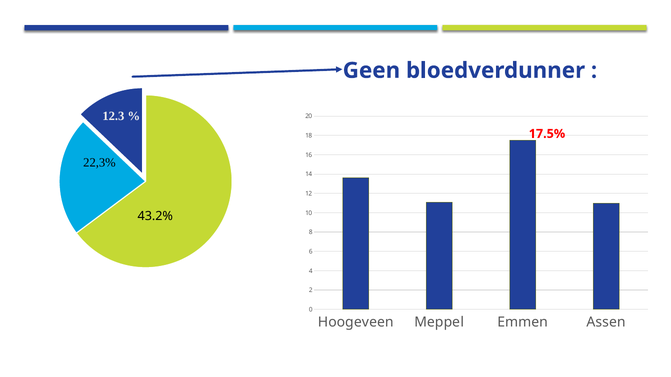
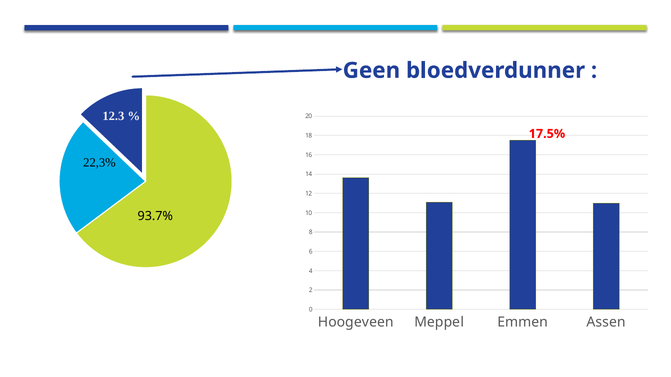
43.2%: 43.2% -> 93.7% (155, 216)
